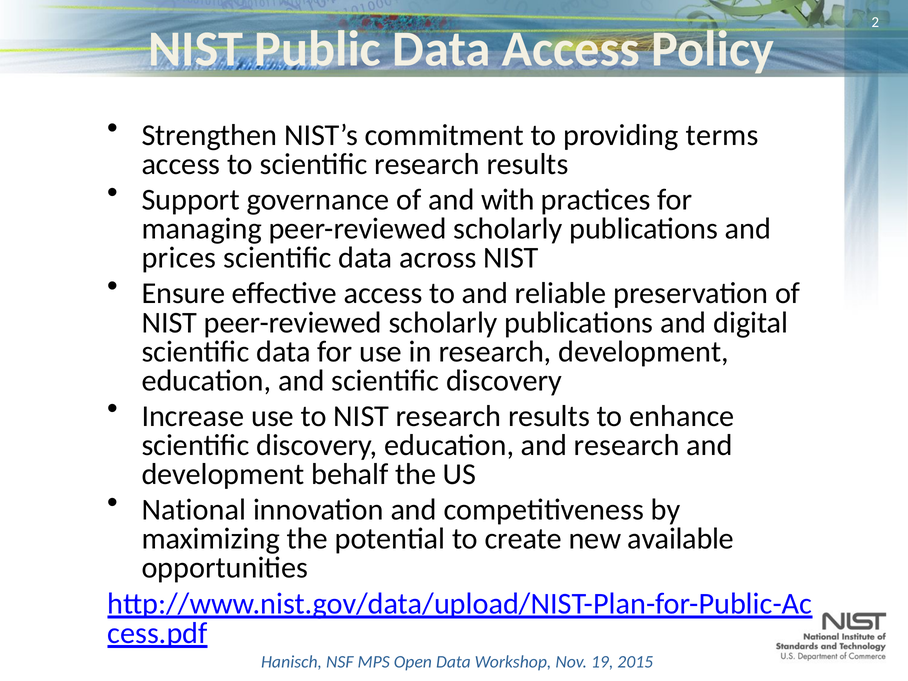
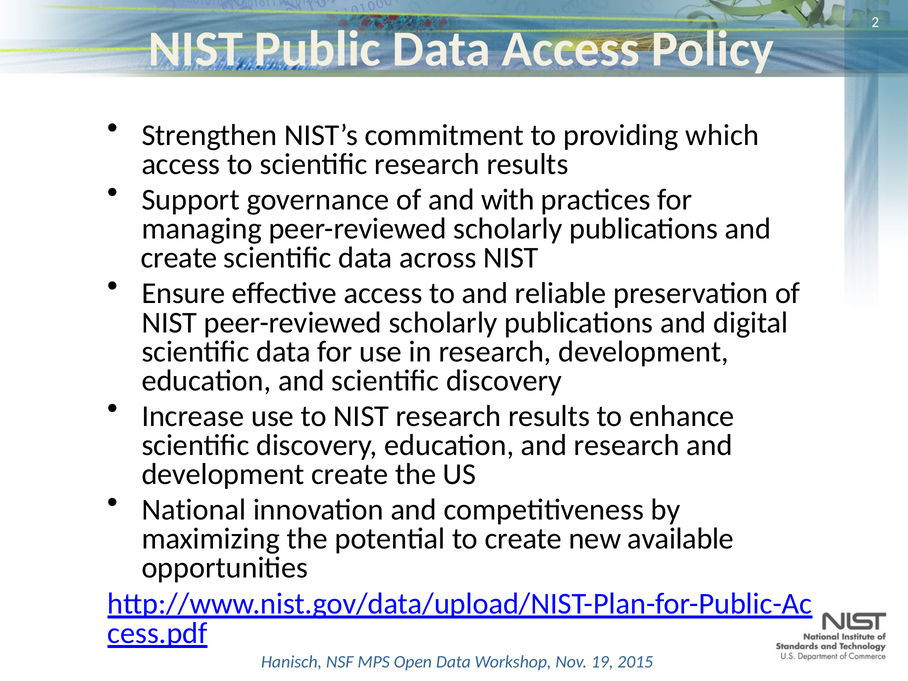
terms: terms -> which (722, 135)
prices: prices -> create (179, 258)
development behalf: behalf -> create (350, 474)
